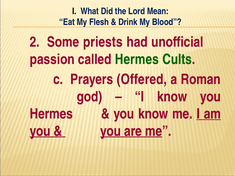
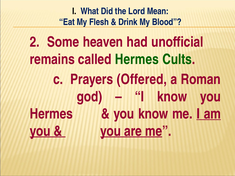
priests: priests -> heaven (103, 42)
passion: passion -> remains (52, 59)
